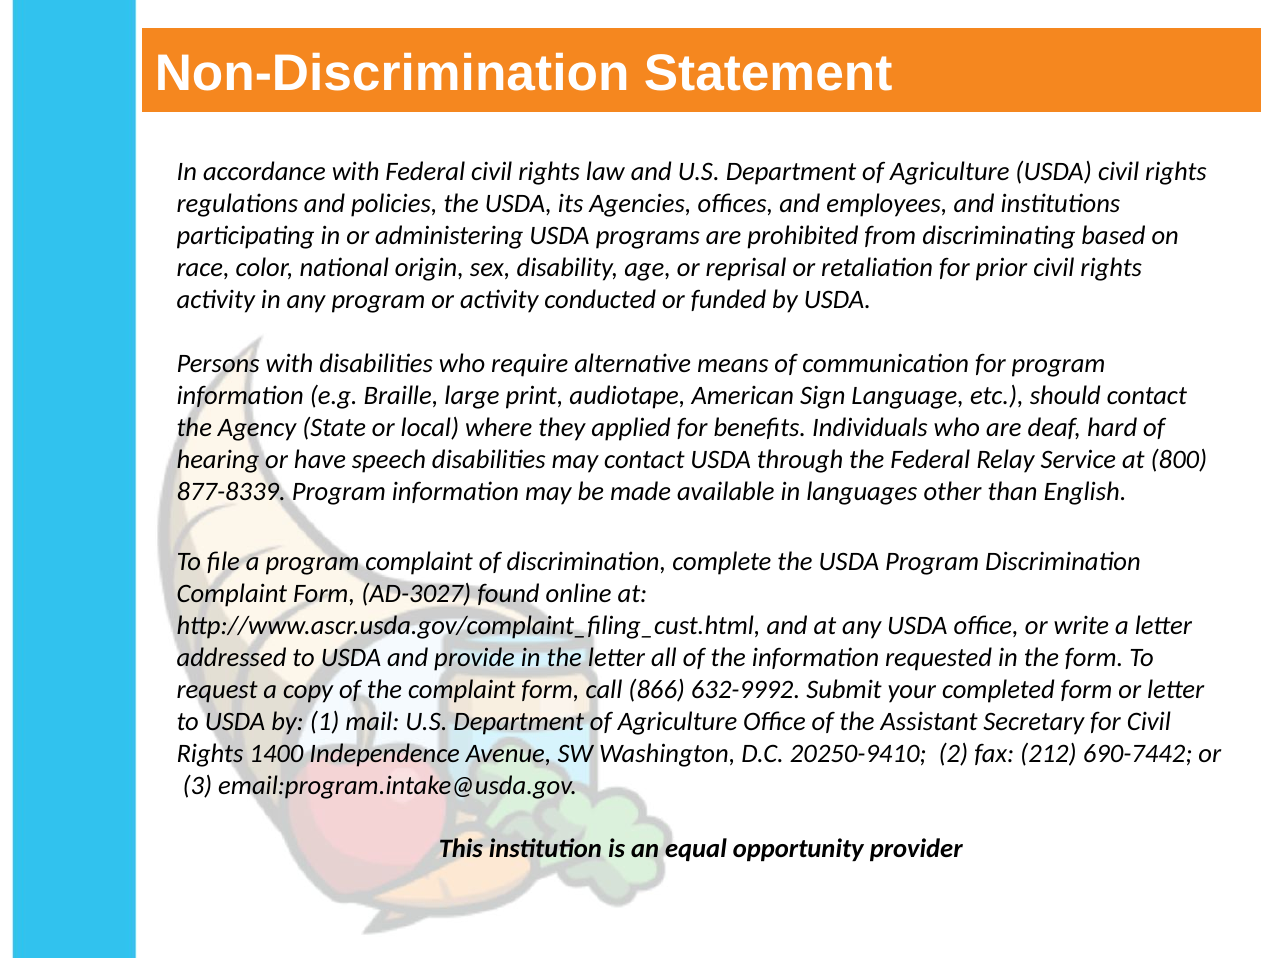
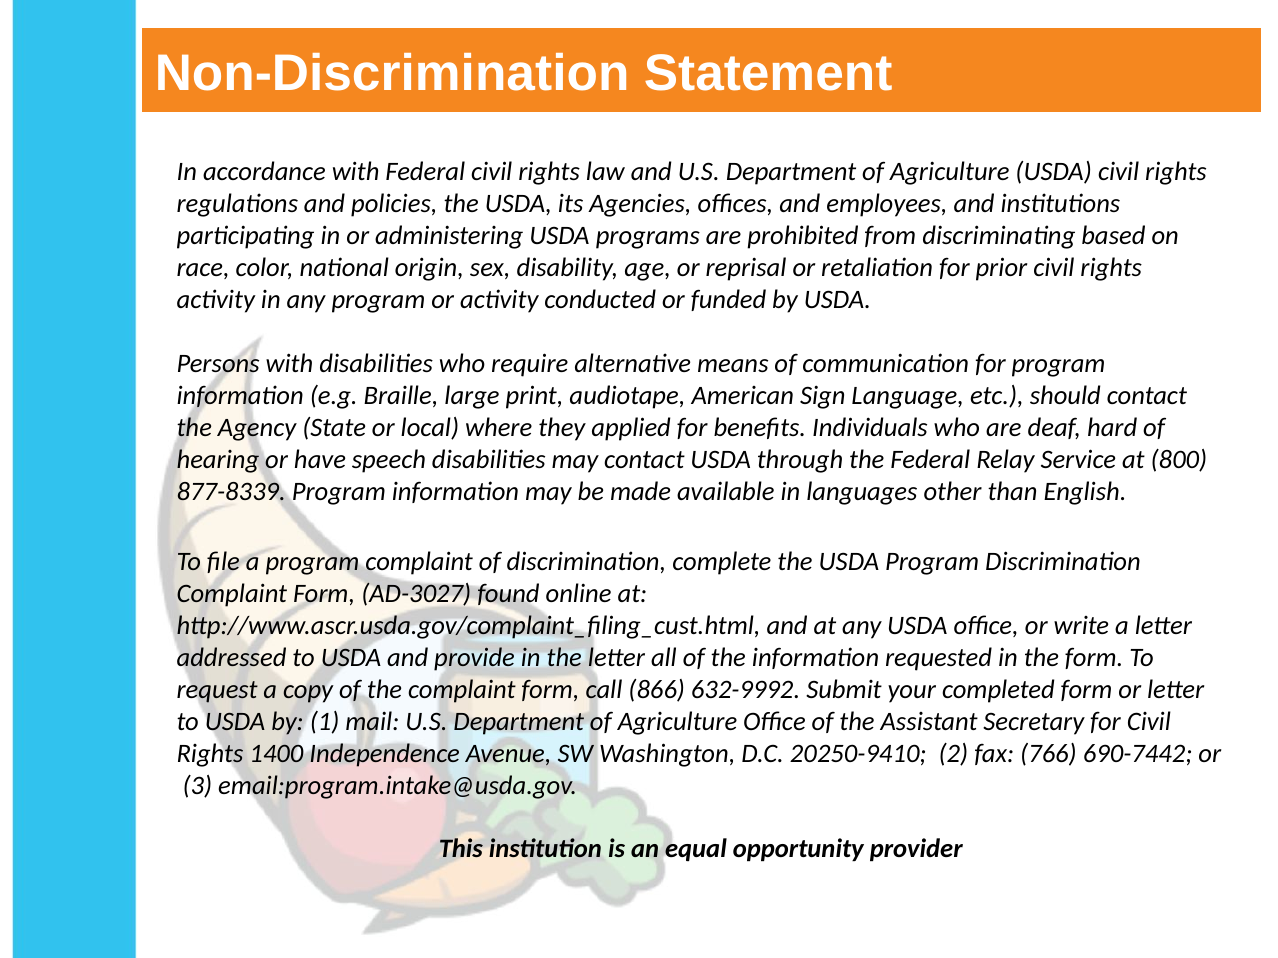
212: 212 -> 766 (1049, 754)
